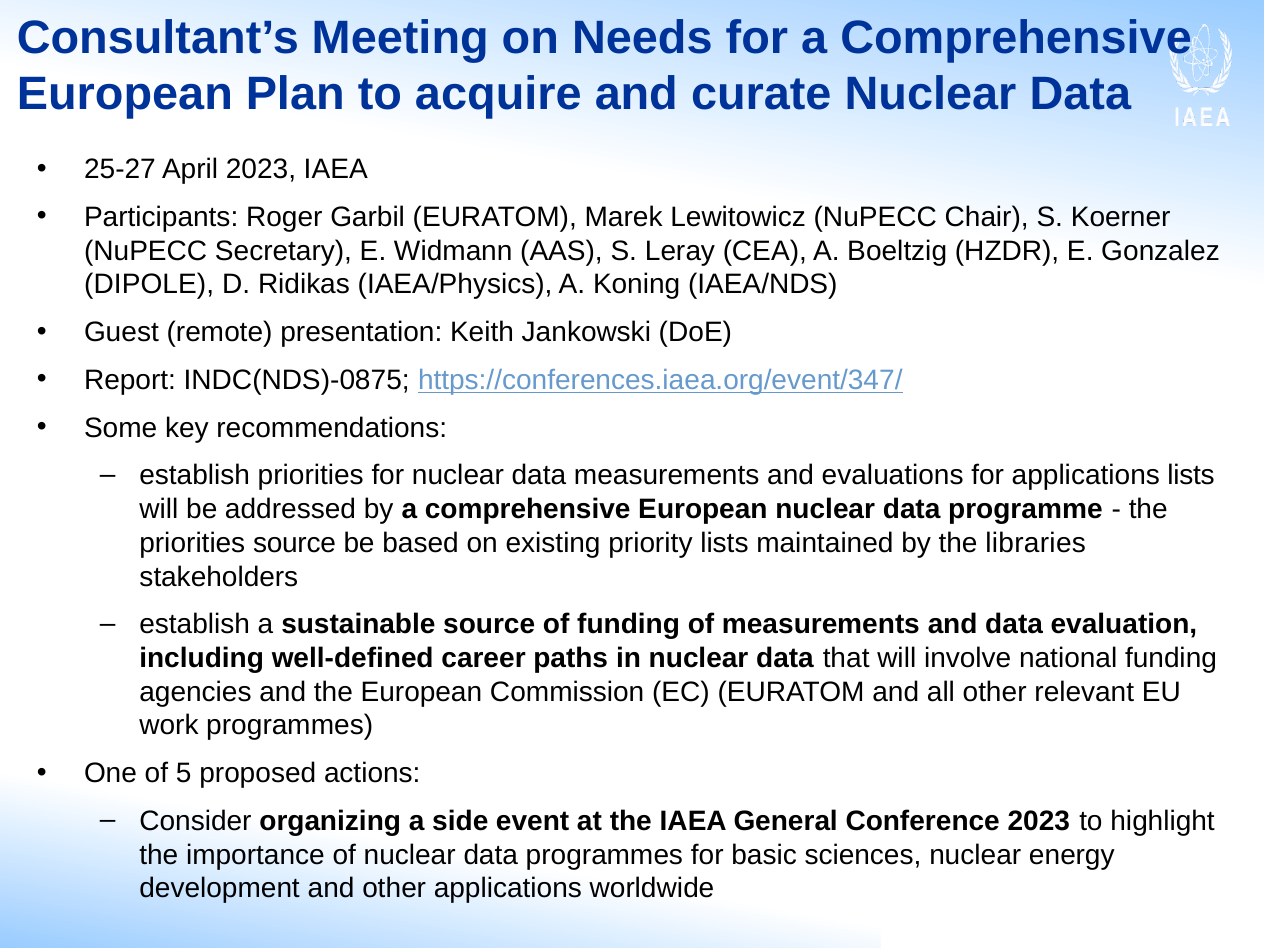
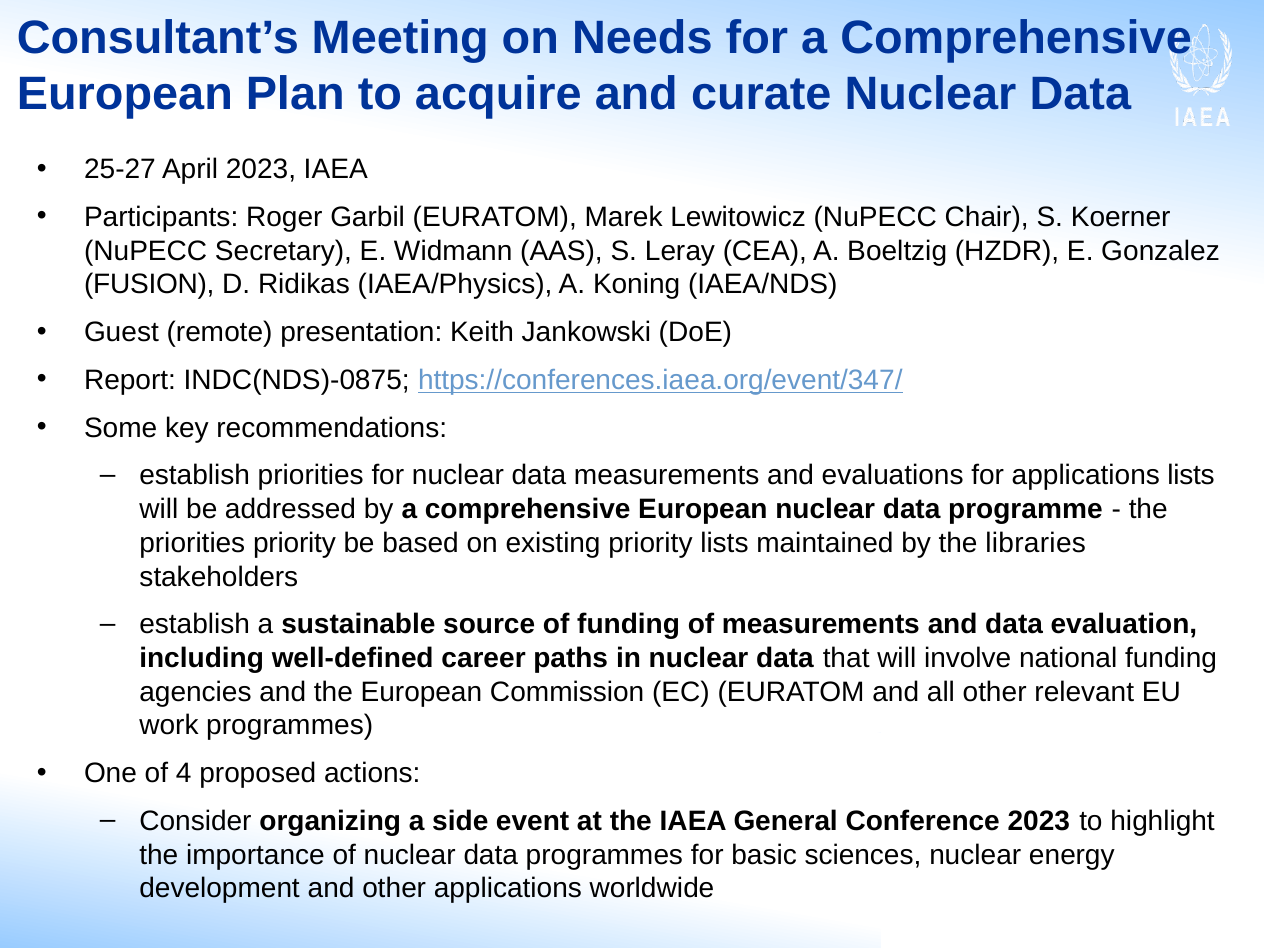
DIPOLE: DIPOLE -> FUSION (149, 285)
priorities source: source -> priority (294, 543)
5: 5 -> 4 (184, 773)
